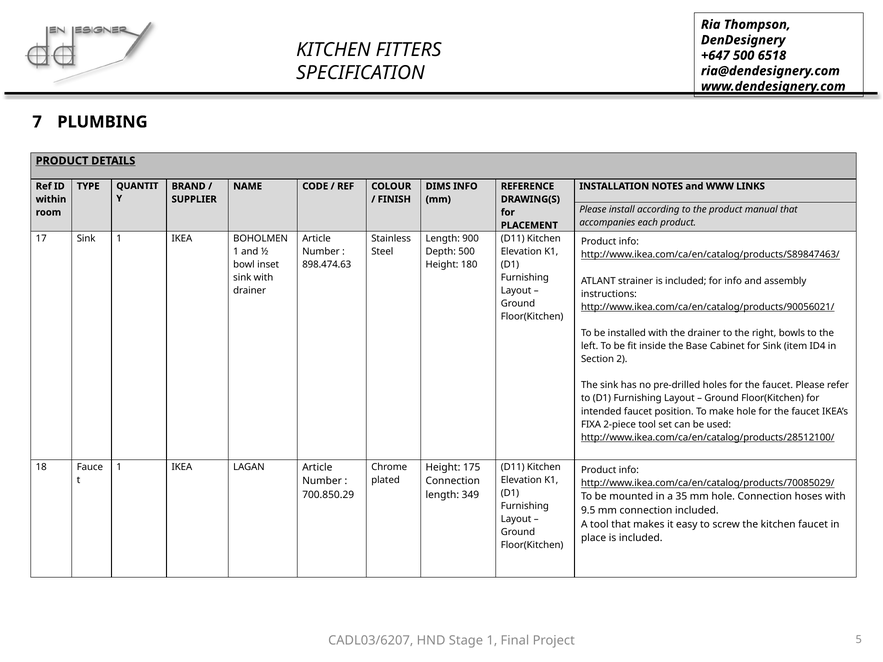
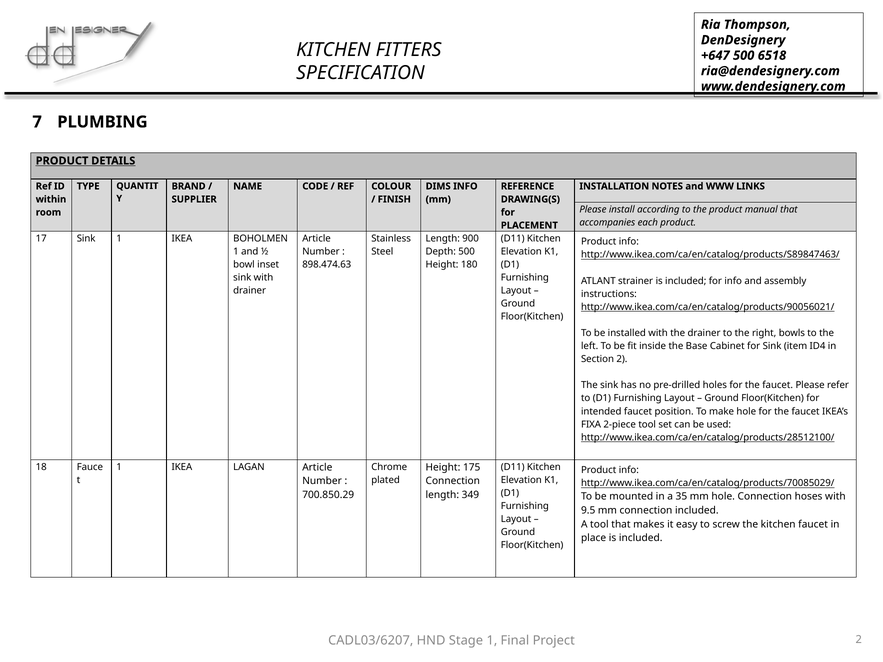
Project 5: 5 -> 2 (859, 640)
